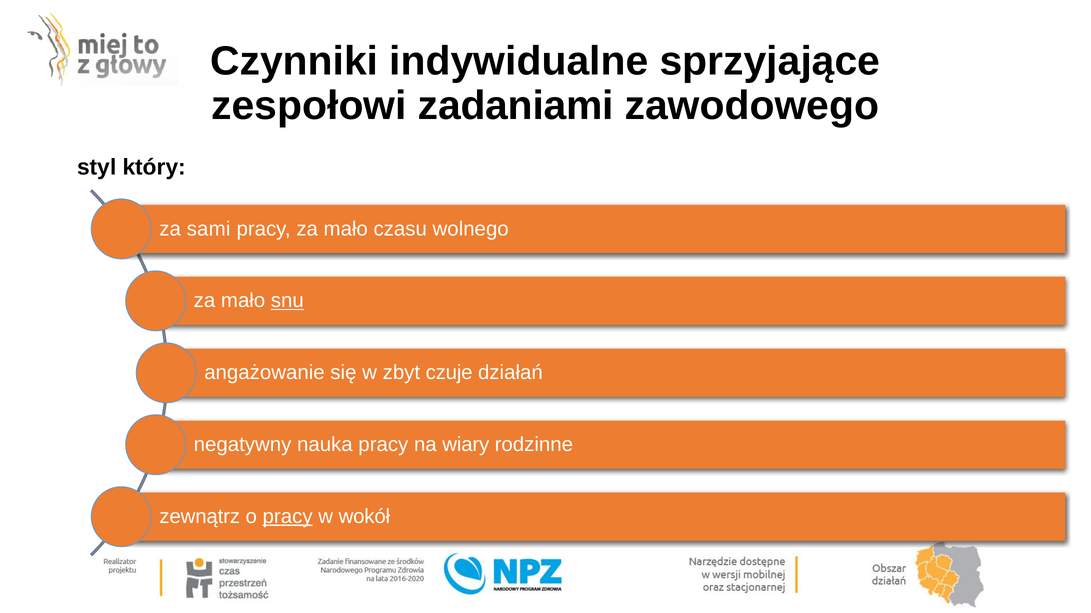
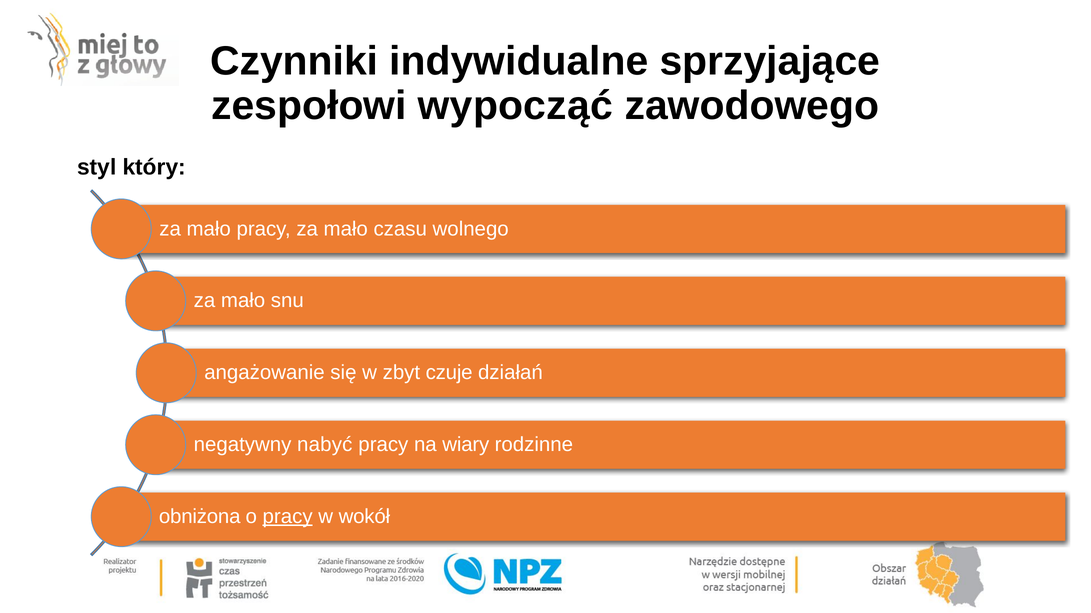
zadaniami: zadaniami -> wypocząć (515, 106)
sami: sami -> mało (209, 229)
snu underline: present -> none (287, 301)
nauka: nauka -> nabyć (325, 445)
zewnątrz: zewnątrz -> obniżona (200, 517)
